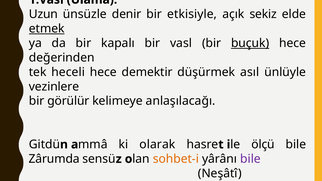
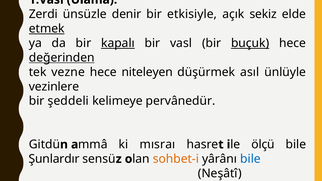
Uzun: Uzun -> Zerdi (43, 14)
kapalı underline: none -> present (118, 43)
değerinden underline: none -> present (62, 58)
heceli: heceli -> vezne (68, 72)
demektir: demektir -> niteleyen (147, 72)
görülür: görülür -> şeddeli (68, 101)
anlaşılacağı: anlaşılacağı -> pervânedür (181, 101)
olarak: olarak -> mısraı (157, 145)
Zârumda: Zârumda -> Şunlardır (54, 159)
bile colour: purple -> blue (250, 159)
